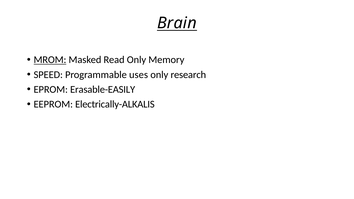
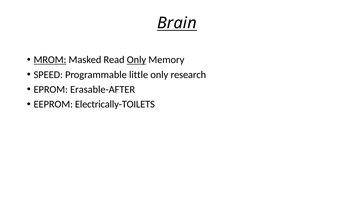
Only underline: none -> present (136, 60)
uses: uses -> little (139, 75)
Erasable-EASILY: Erasable-EASILY -> Erasable-AFTER (103, 90)
Electrically-ALKALIS: Electrically-ALKALIS -> Electrically-TOILETS (115, 104)
